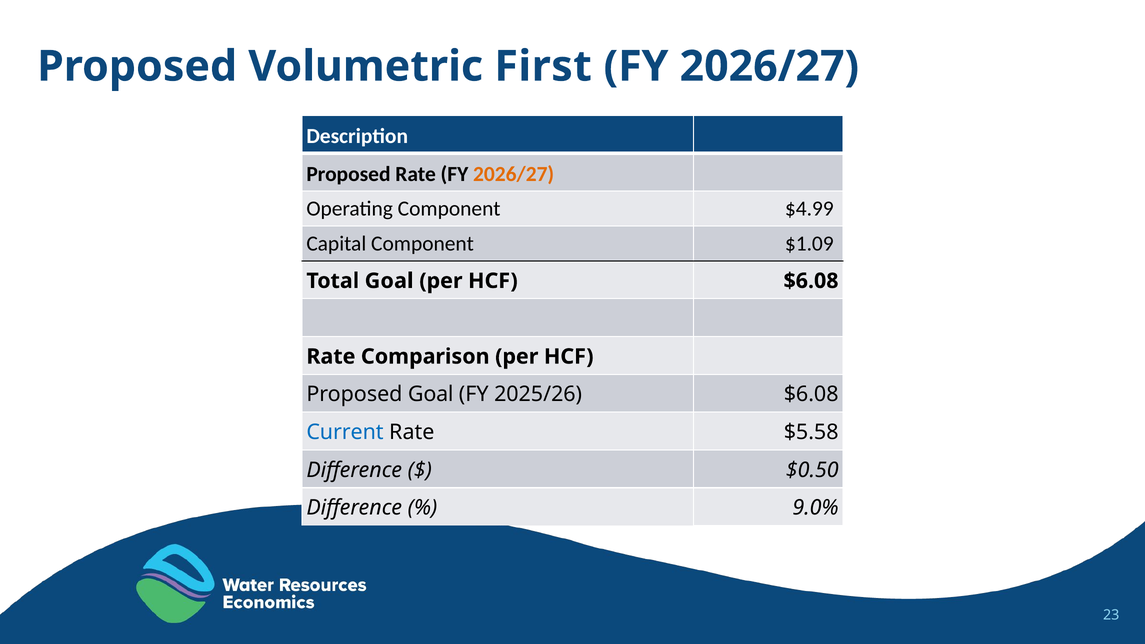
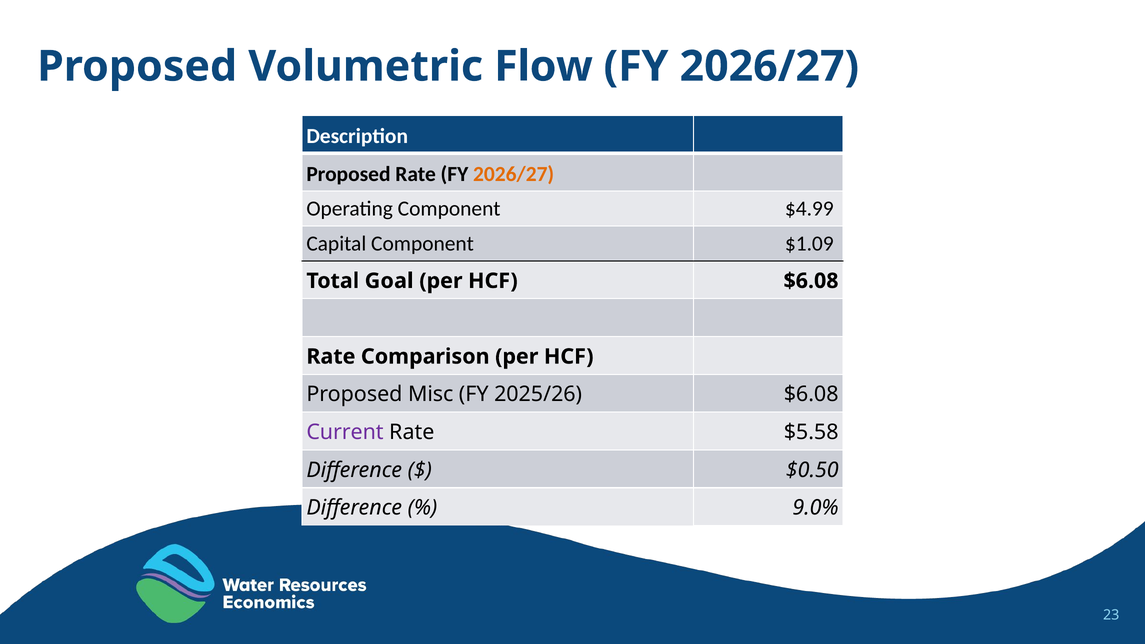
First: First -> Flow (544, 66)
Proposed Goal: Goal -> Misc (431, 394)
Current colour: blue -> purple (345, 432)
